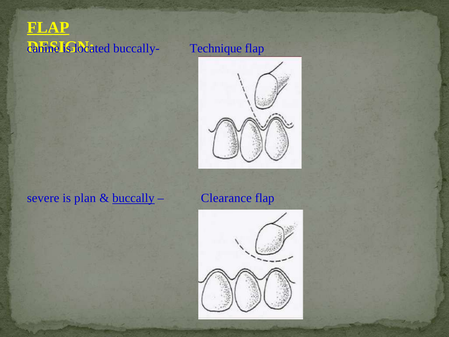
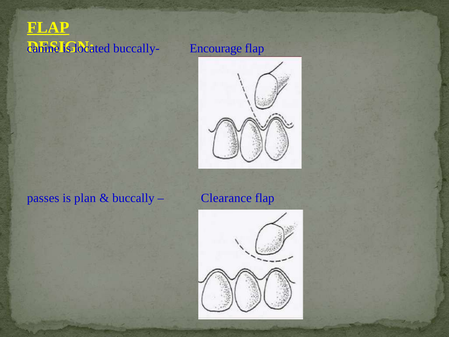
Technique: Technique -> Encourage (216, 48)
severe: severe -> passes (43, 198)
buccally underline: present -> none (133, 198)
